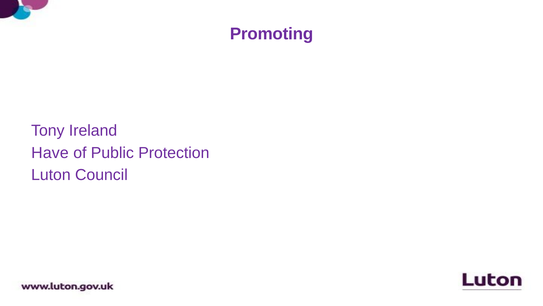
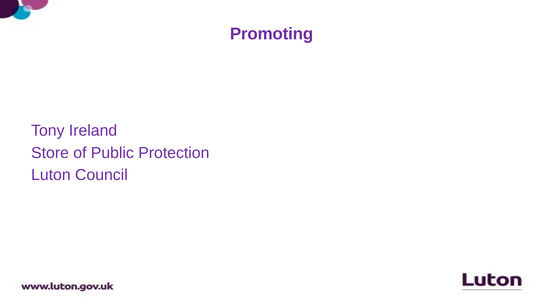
Have: Have -> Store (50, 153)
